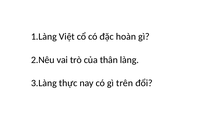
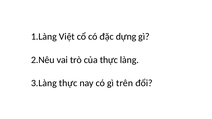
hoàn: hoàn -> dựng (126, 37)
của thân: thân -> thực (109, 60)
